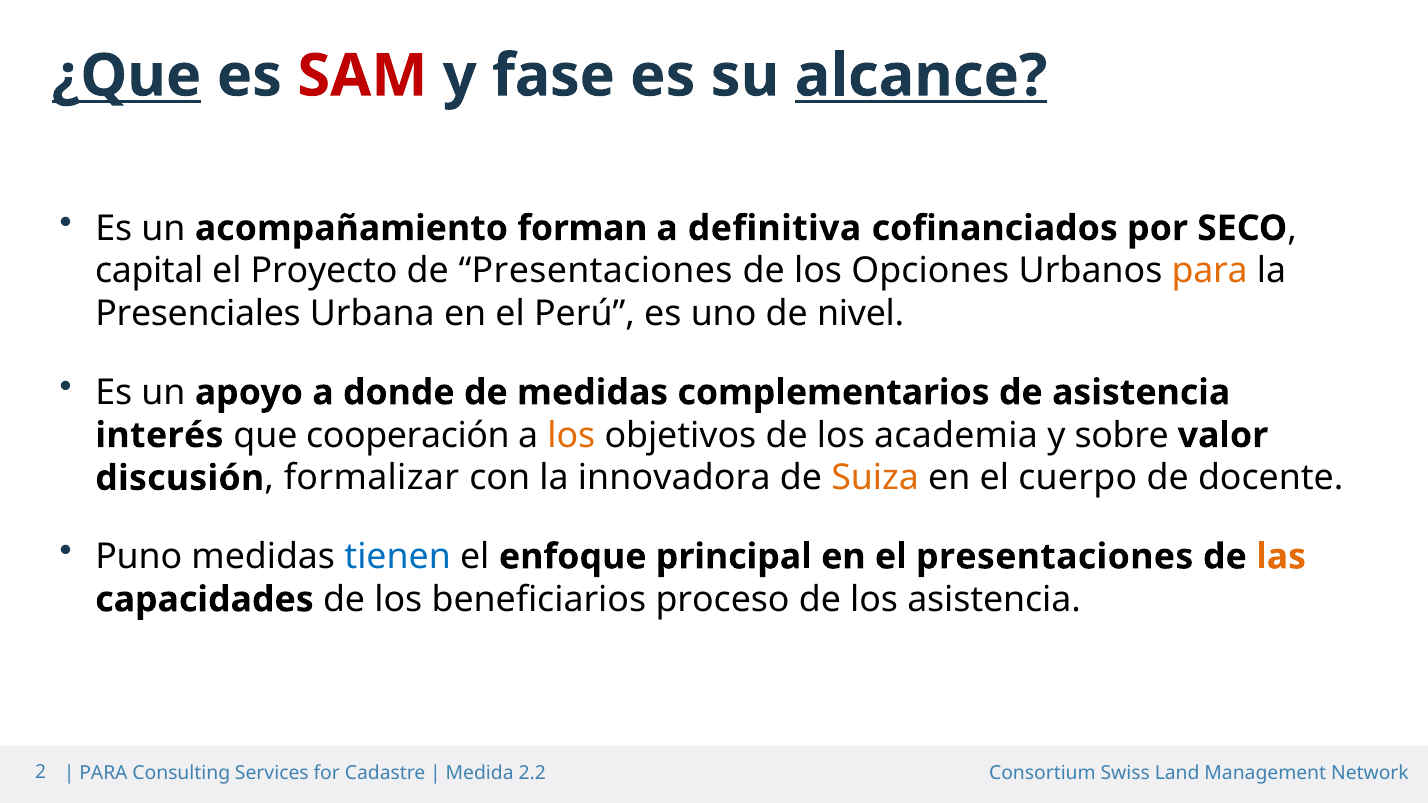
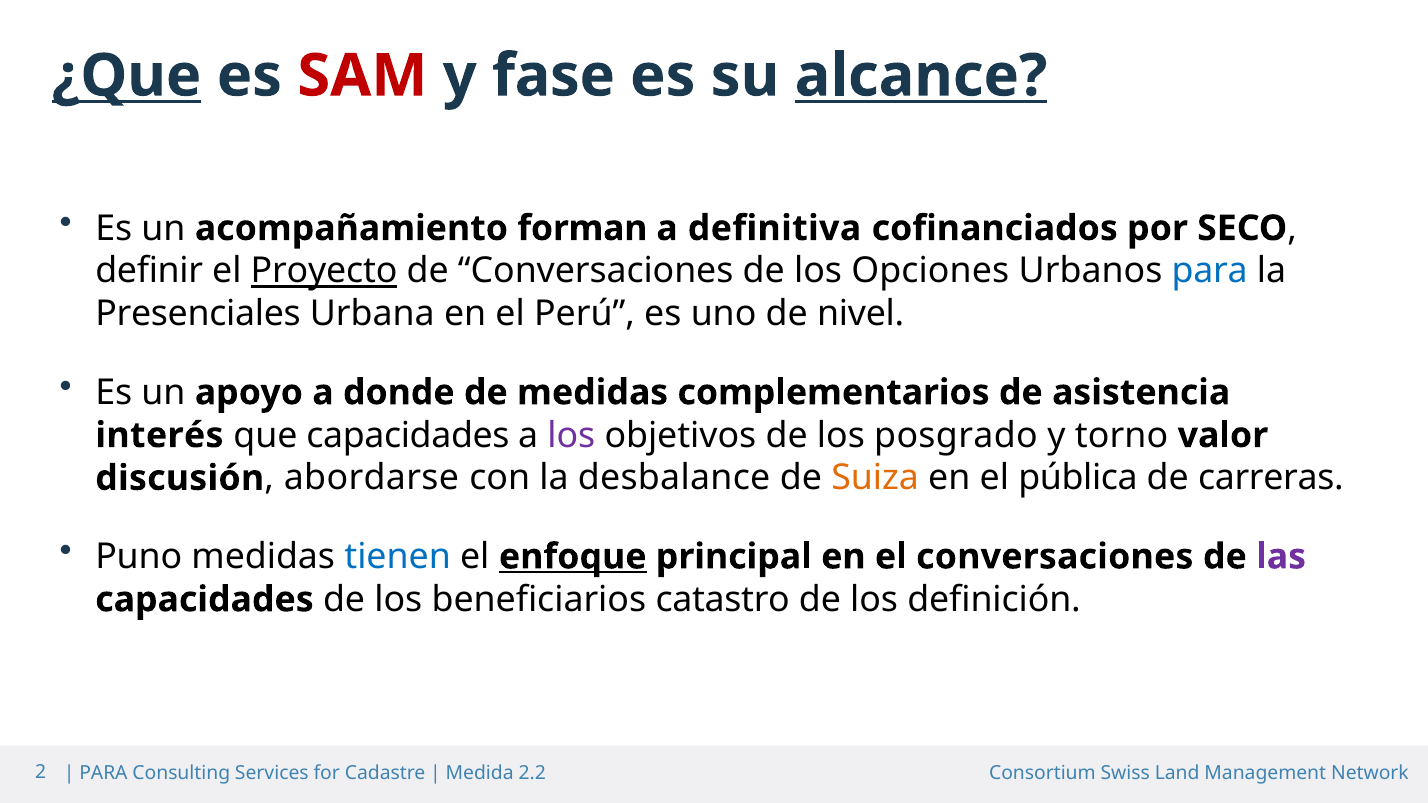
capital: capital -> definir (149, 271)
Proyecto underline: none -> present (324, 271)
de Presentaciones: Presentaciones -> Conversaciones (596, 271)
para colour: orange -> blue (1210, 271)
que cooperación: cooperación -> capacidades (408, 435)
los colour: orange -> purple (571, 435)
academia: academia -> posgrado (956, 435)
sobre: sobre -> torno (1122, 435)
formalizar: formalizar -> abordarse (371, 478)
innovadora: innovadora -> desbalance (674, 478)
cuerpo: cuerpo -> pública (1078, 478)
docente: docente -> carreras (1271, 478)
enfoque underline: none -> present (573, 557)
el presentaciones: presentaciones -> conversaciones (1055, 557)
las colour: orange -> purple (1281, 557)
proceso: proceso -> catastro (723, 600)
los asistencia: asistencia -> definición (994, 600)
